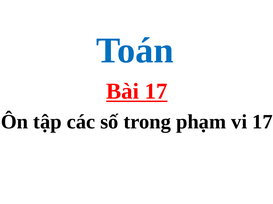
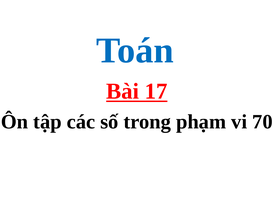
vi 17: 17 -> 70 (262, 122)
